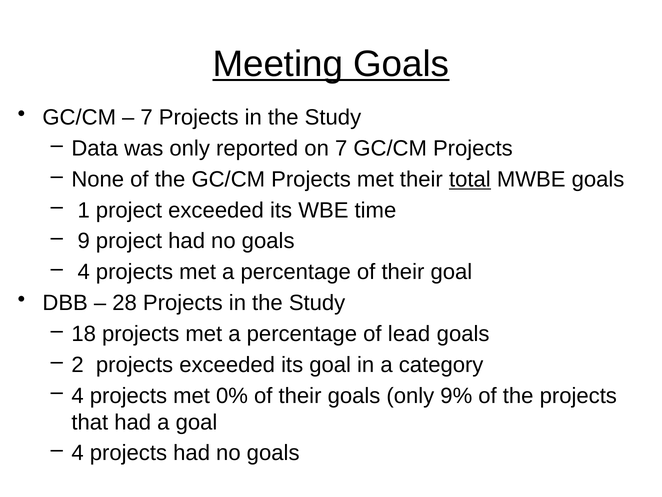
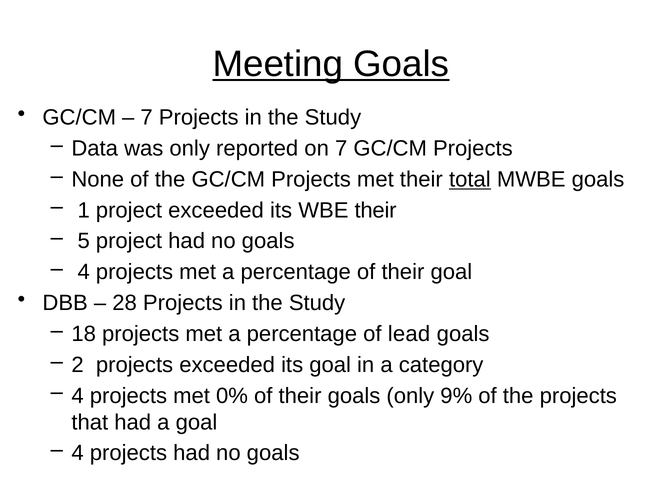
WBE time: time -> their (376, 210)
9: 9 -> 5 (84, 241)
